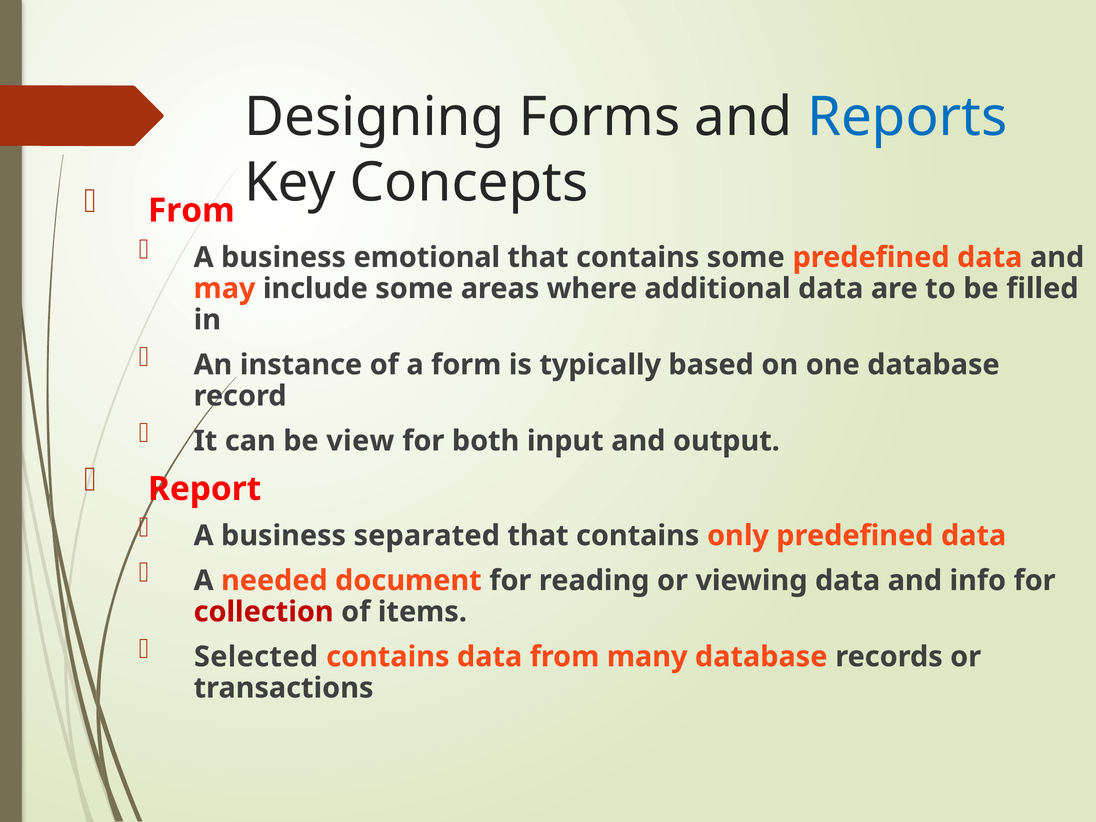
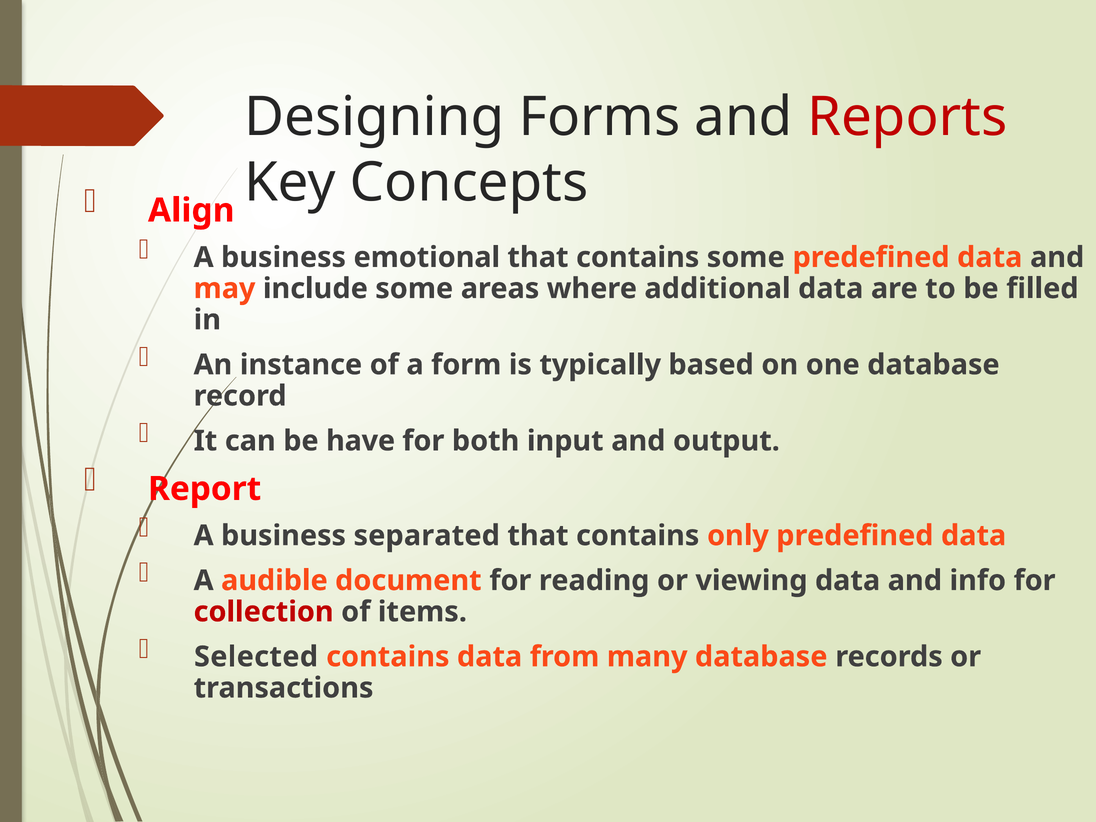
Reports colour: blue -> red (907, 117)
From: From -> Align (191, 211)
view: view -> have (361, 441)
needed: needed -> audible (274, 581)
